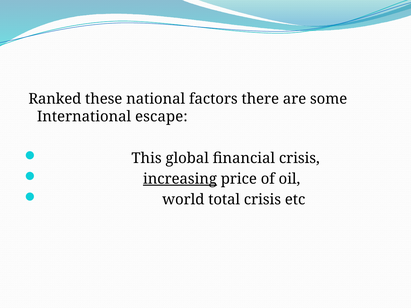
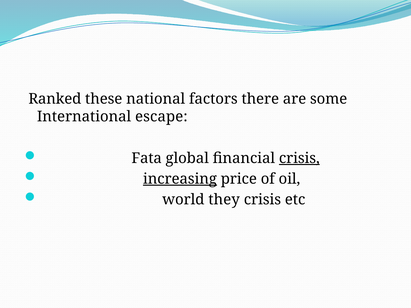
This: This -> Fata (147, 158)
crisis underline: none -> present (299, 158)
total: total -> they (224, 200)
